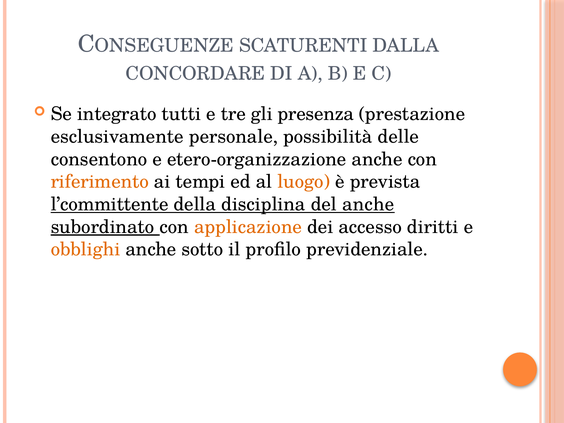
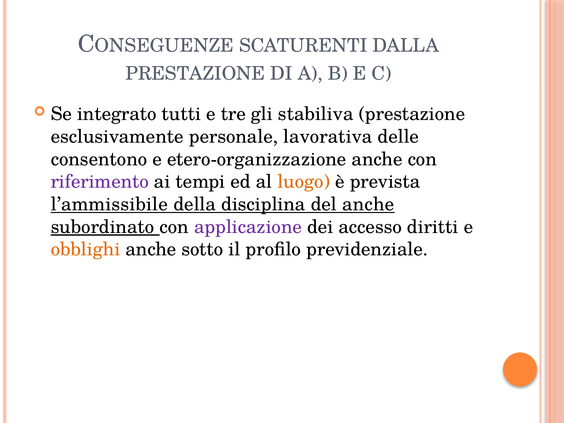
CONCORDARE: CONCORDARE -> PRESTAZIONE (195, 74)
presenza: presenza -> stabiliva (316, 114)
possibilità: possibilità -> lavorativa (328, 137)
riferimento colour: orange -> purple (100, 182)
l’committente: l’committente -> l’ammissibile (109, 204)
applicazione colour: orange -> purple (248, 227)
